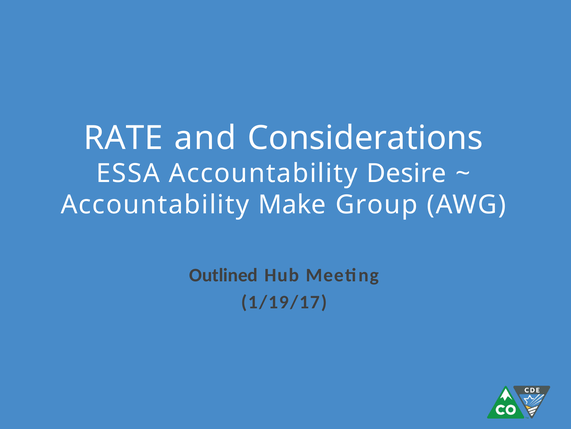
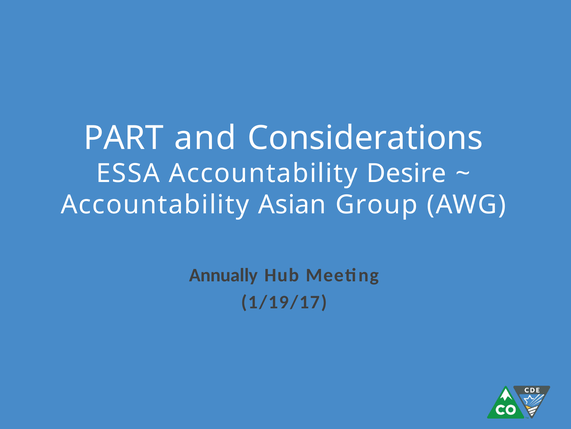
RATE: RATE -> PART (124, 138)
Make: Make -> Asian (292, 205)
Outlined: Outlined -> Annually (224, 275)
